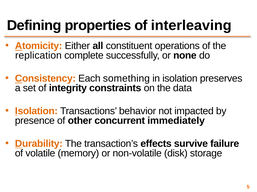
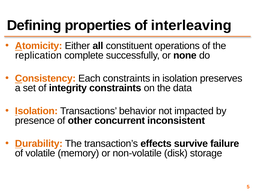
Each something: something -> constraints (126, 79)
immediately: immediately -> inconsistent (176, 121)
